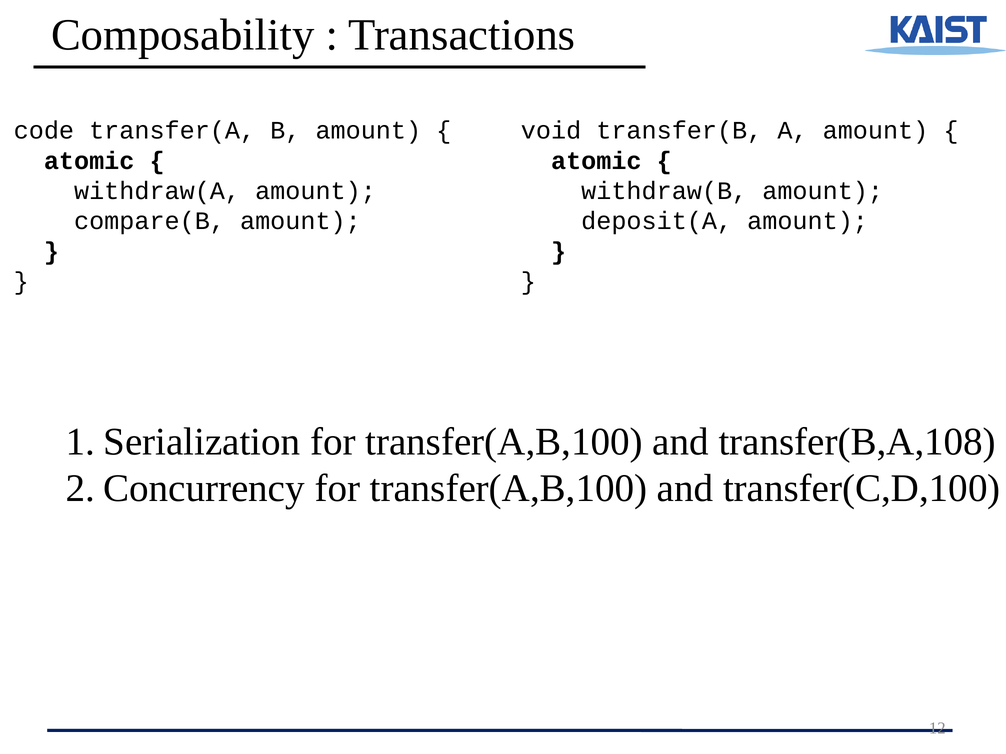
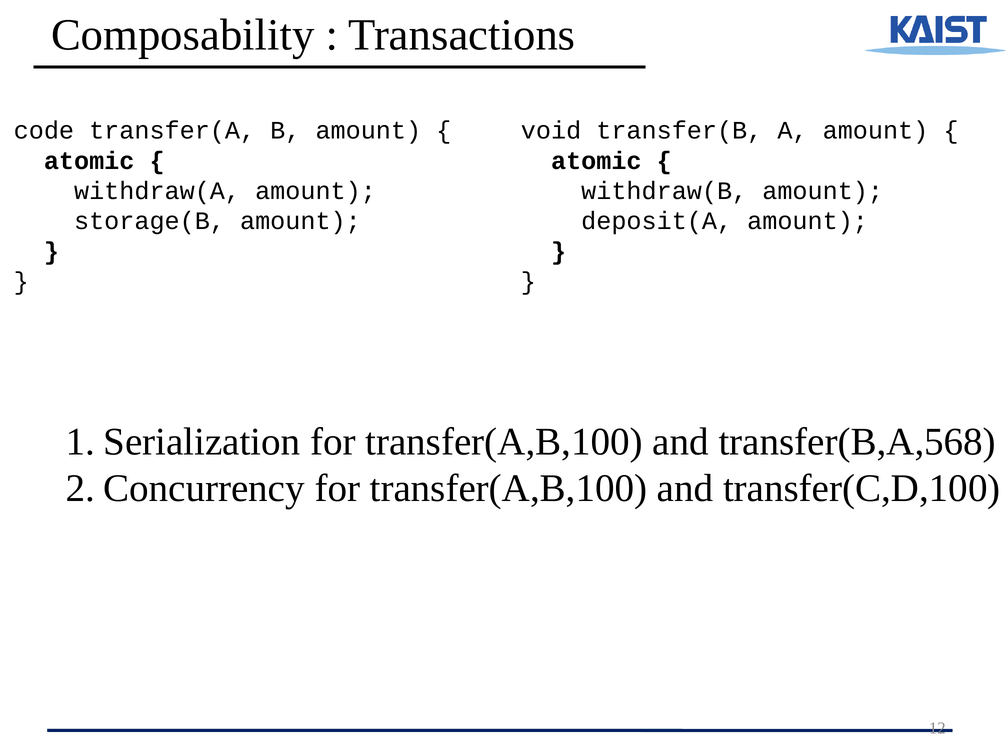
compare(B: compare(B -> storage(B (150, 221)
transfer(B,A,108: transfer(B,A,108 -> transfer(B,A,568 (857, 442)
